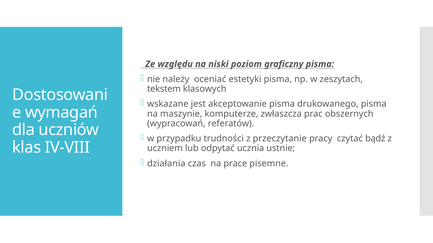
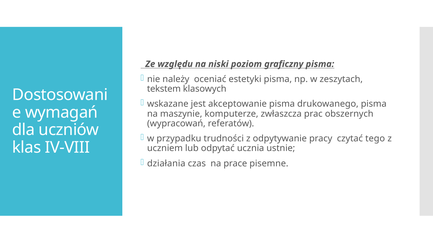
przeczytanie: przeczytanie -> odpytywanie (280, 139)
bądź: bądź -> tego (375, 139)
